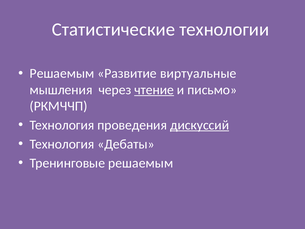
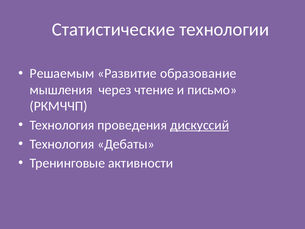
виртуальные: виртуальные -> образование (198, 73)
чтение underline: present -> none (154, 90)
Тренинговые решаемым: решаемым -> активности (141, 163)
